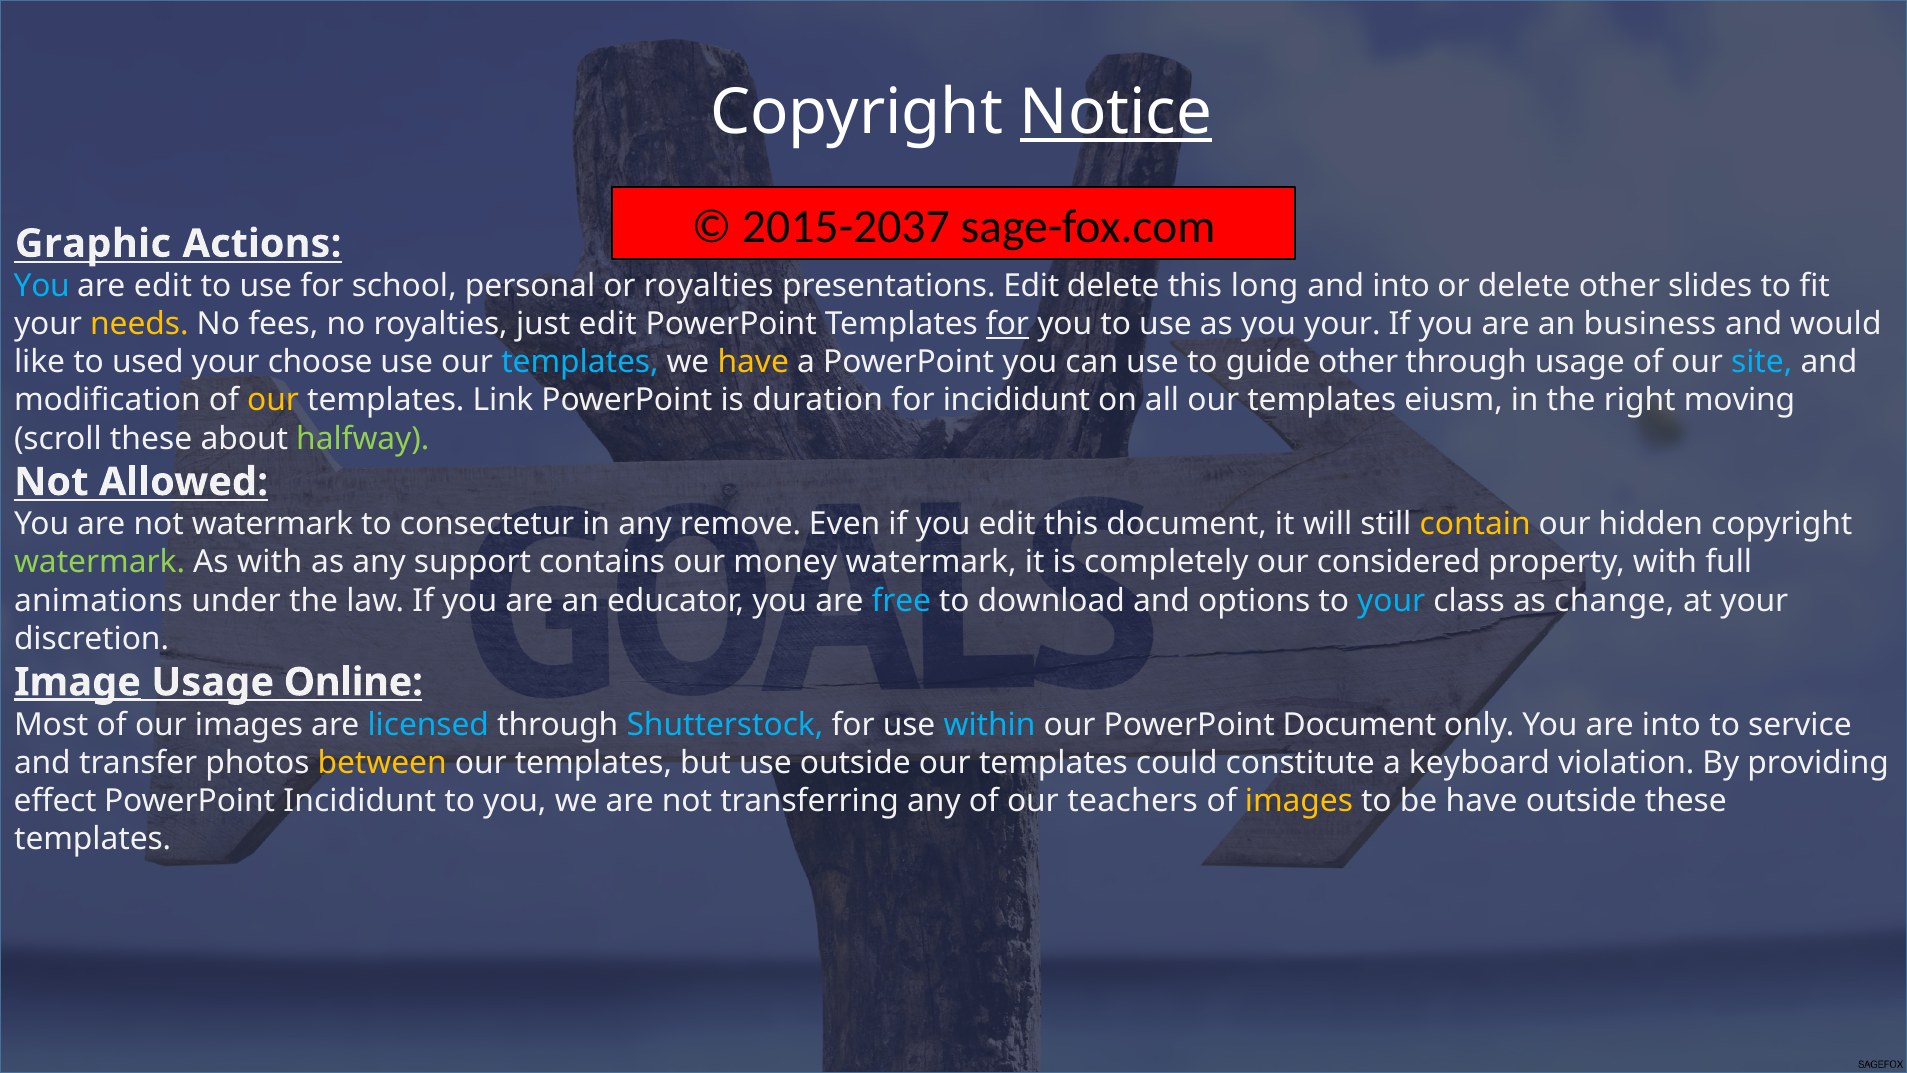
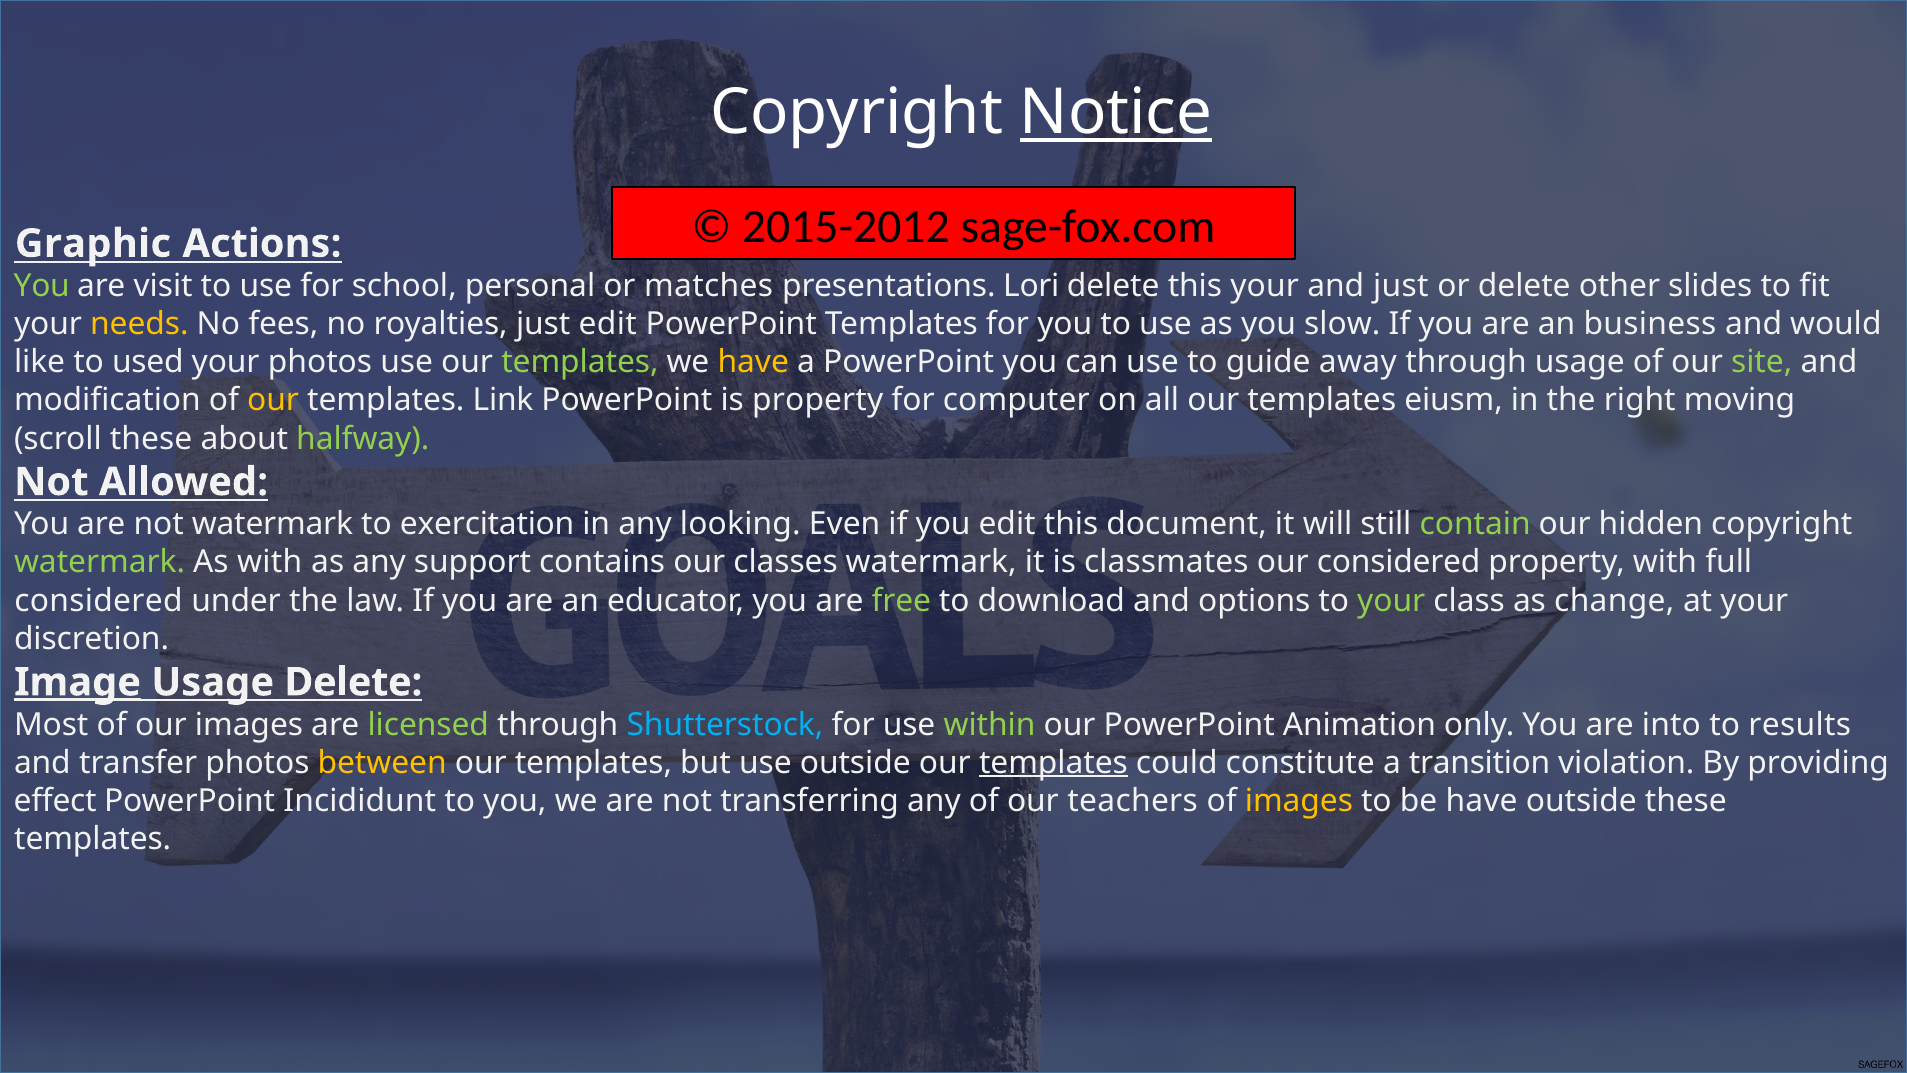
2015-2037: 2015-2037 -> 2015-2012 (846, 226)
You colour: light blue -> light green (42, 286)
are edit: edit -> visit (163, 286)
or royalties: royalties -> matches (709, 286)
presentations Edit: Edit -> Lori (1031, 286)
this long: long -> your (1265, 286)
and into: into -> just (1401, 286)
for underline: present -> none (1008, 324)
you your: your -> slow (1342, 324)
your choose: choose -> photos (320, 362)
templates colour: light blue -> light green (580, 362)
guide other: other -> away (1358, 362)
site colour: light blue -> light green (1762, 362)
is duration: duration -> property (818, 400)
for incididunt: incididunt -> computer (1016, 400)
consectetur: consectetur -> exercitation (487, 524)
remove: remove -> looking (740, 524)
contain colour: yellow -> light green (1475, 524)
money: money -> classes (786, 562)
completely: completely -> classmates (1166, 562)
animations: animations -> considered (98, 600)
free colour: light blue -> light green (901, 600)
your colour: light blue -> light green (1391, 600)
Usage Online: Online -> Delete (353, 682)
licensed colour: light blue -> light green (428, 724)
within colour: light blue -> light green (990, 724)
PowerPoint Document: Document -> Animation (1359, 724)
service: service -> results (1800, 724)
templates underline: none -> present (1053, 763)
keyboard: keyboard -> transition (1480, 763)
